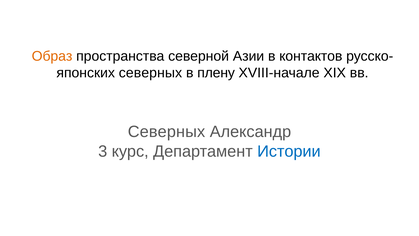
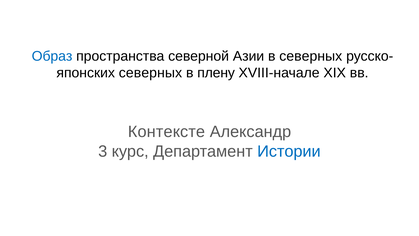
Образ colour: orange -> blue (52, 56)
в контактов: контактов -> северных (311, 56)
Северных: Северных -> Контексте (166, 132)
